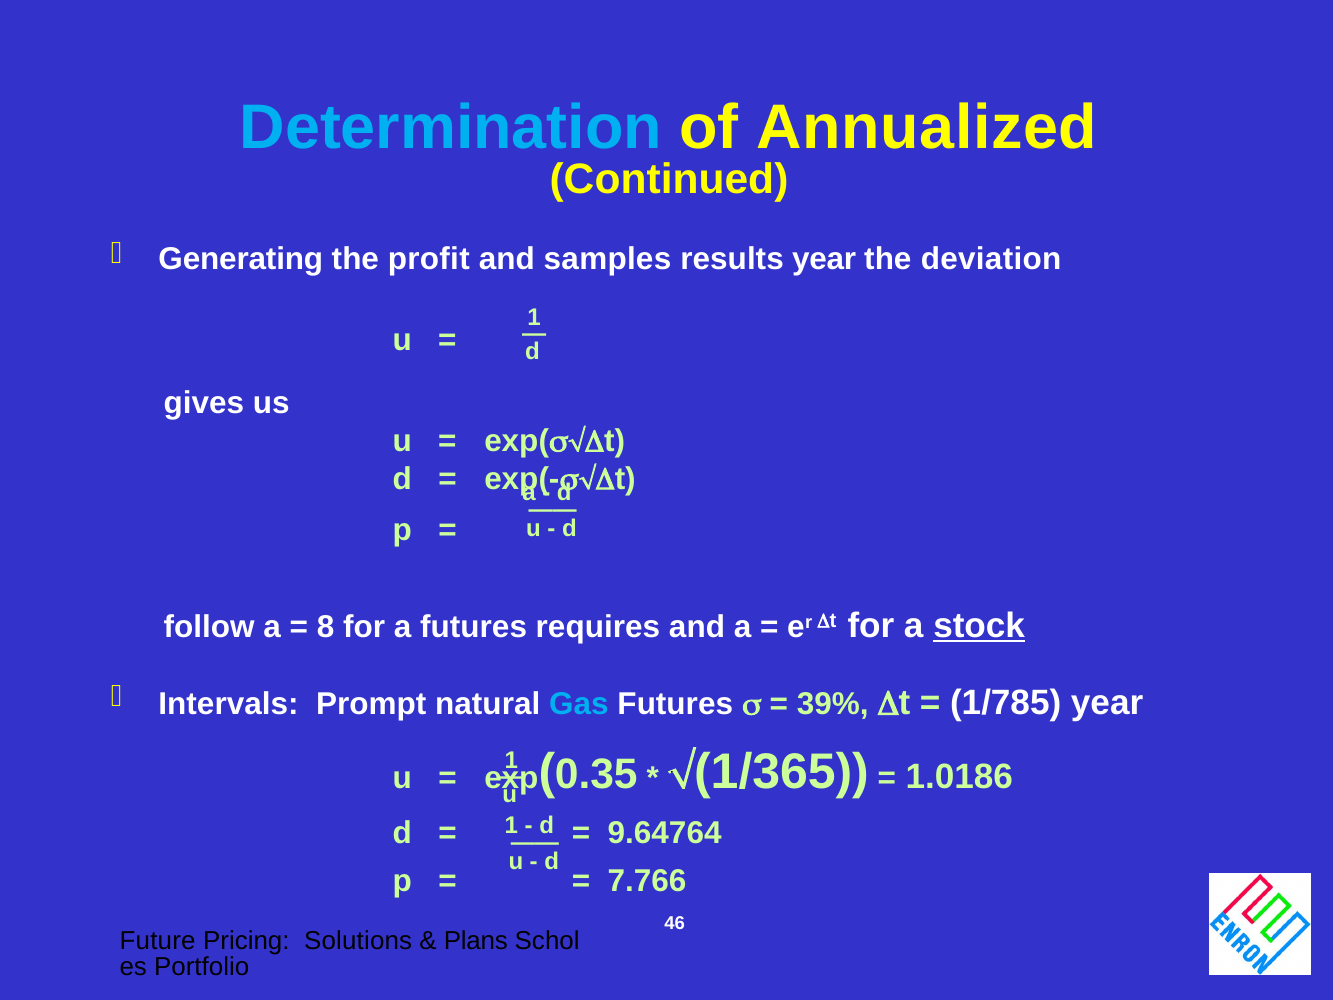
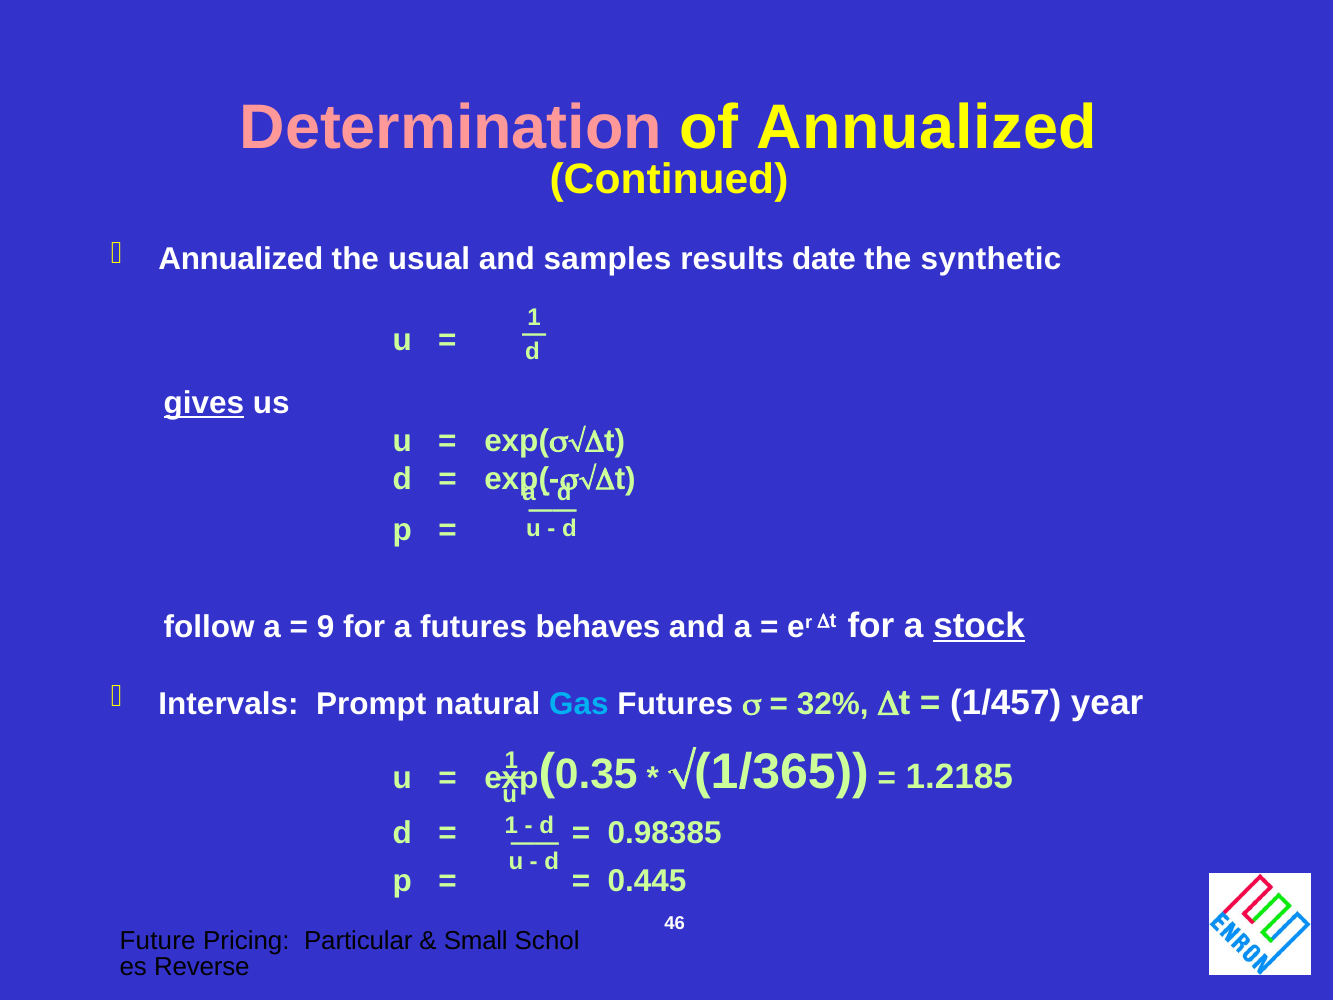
Determination colour: light blue -> pink (451, 127)
Generating: Generating -> Annualized (241, 259)
profit: profit -> usual (429, 259)
results year: year -> date (824, 259)
deviation: deviation -> synthetic (991, 259)
gives underline: none -> present (204, 403)
8: 8 -> 9 (326, 627)
requires: requires -> behaves (598, 627)
39%: 39% -> 32% (833, 704)
1/785: 1/785 -> 1/457 (1006, 703)
1.0186: 1.0186 -> 1.2185 (959, 776)
9.64764: 9.64764 -> 0.98385 (665, 832)
7.766: 7.766 -> 0.445 (647, 881)
Solutions: Solutions -> Particular (358, 941)
Plans: Plans -> Small (476, 941)
Portfolio: Portfolio -> Reverse (202, 967)
